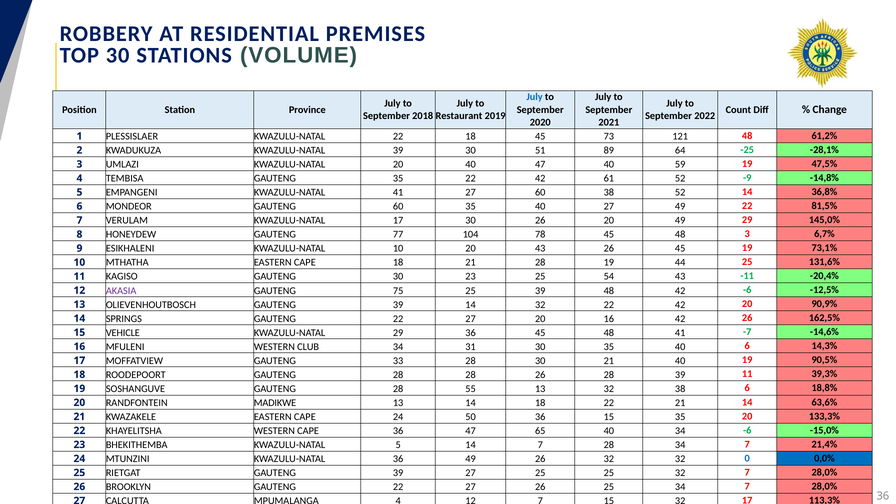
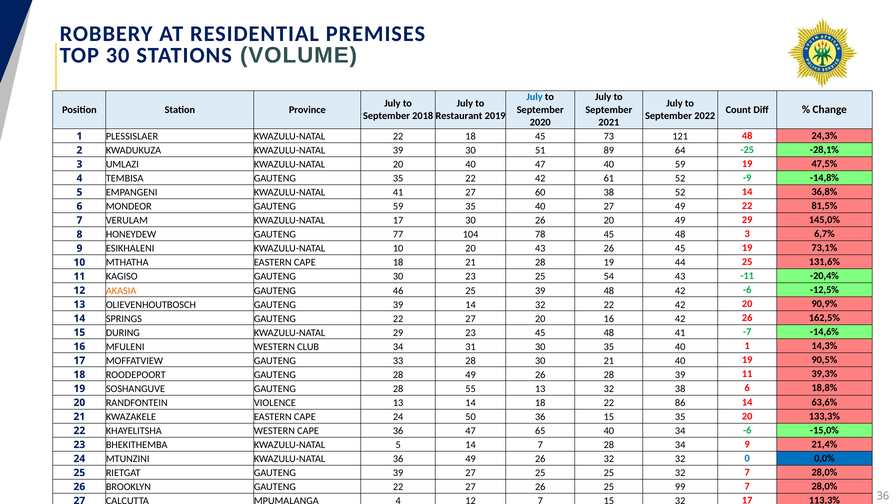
61,2%: 61,2% -> 24,3% (824, 136)
GAUTENG 60: 60 -> 59 (398, 206)
AKASIA colour: purple -> orange (121, 291)
75: 75 -> 46 (398, 291)
VEHICLE: VEHICLE -> DURING (123, 333)
29 36: 36 -> 23 (471, 333)
40 6: 6 -> 1 (747, 346)
28 28: 28 -> 49 (471, 375)
MADIKWE: MADIKWE -> VIOLENCE (275, 403)
22 21: 21 -> 86 (680, 403)
28 34 7: 7 -> 9 (747, 444)
25 34: 34 -> 99 (680, 487)
